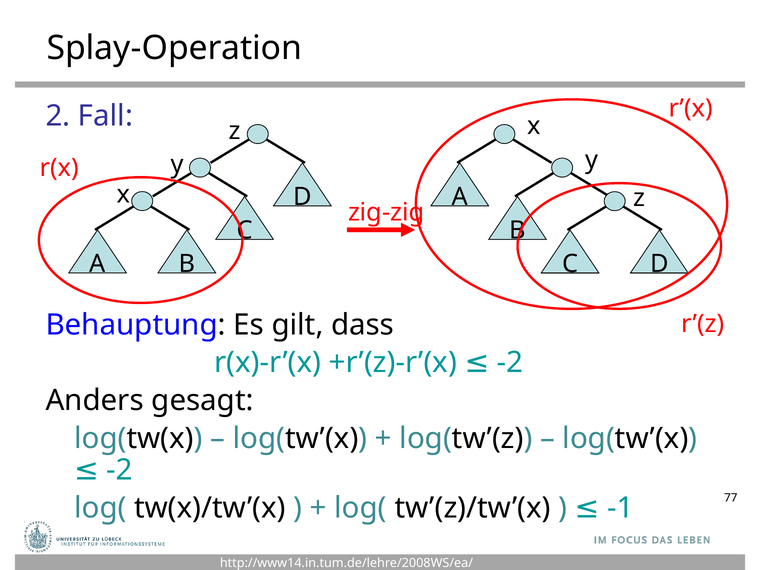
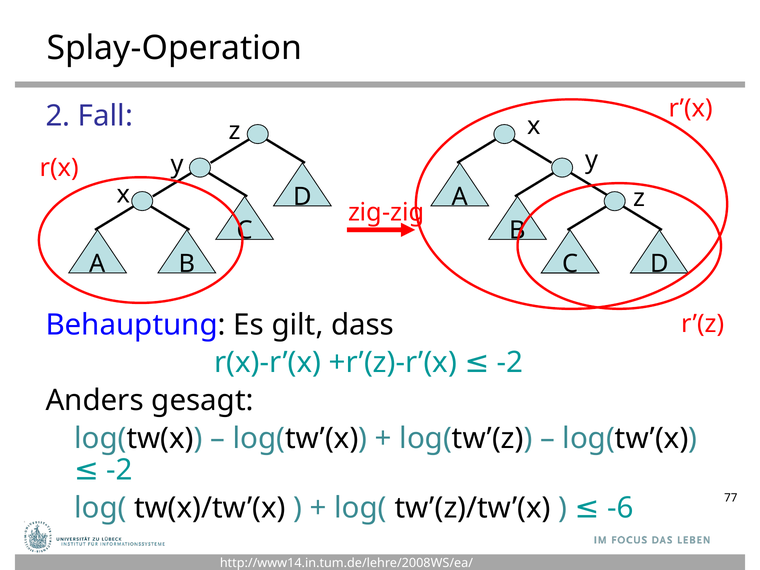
-1: -1 -> -6 (620, 508)
